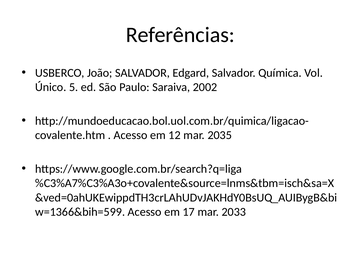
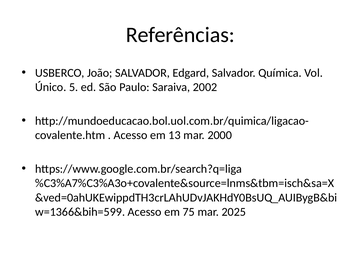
12: 12 -> 13 (175, 136)
2035: 2035 -> 2000 (220, 136)
17: 17 -> 75 (189, 213)
2033: 2033 -> 2025 (234, 213)
